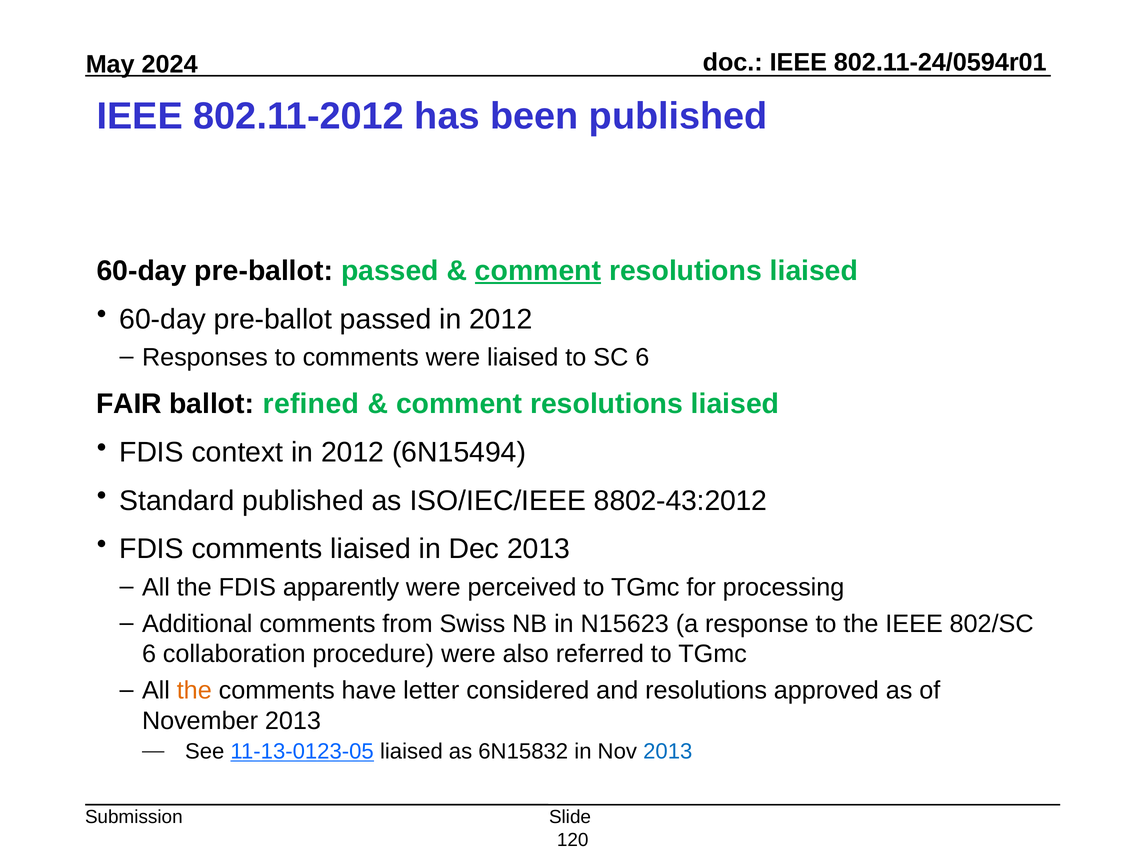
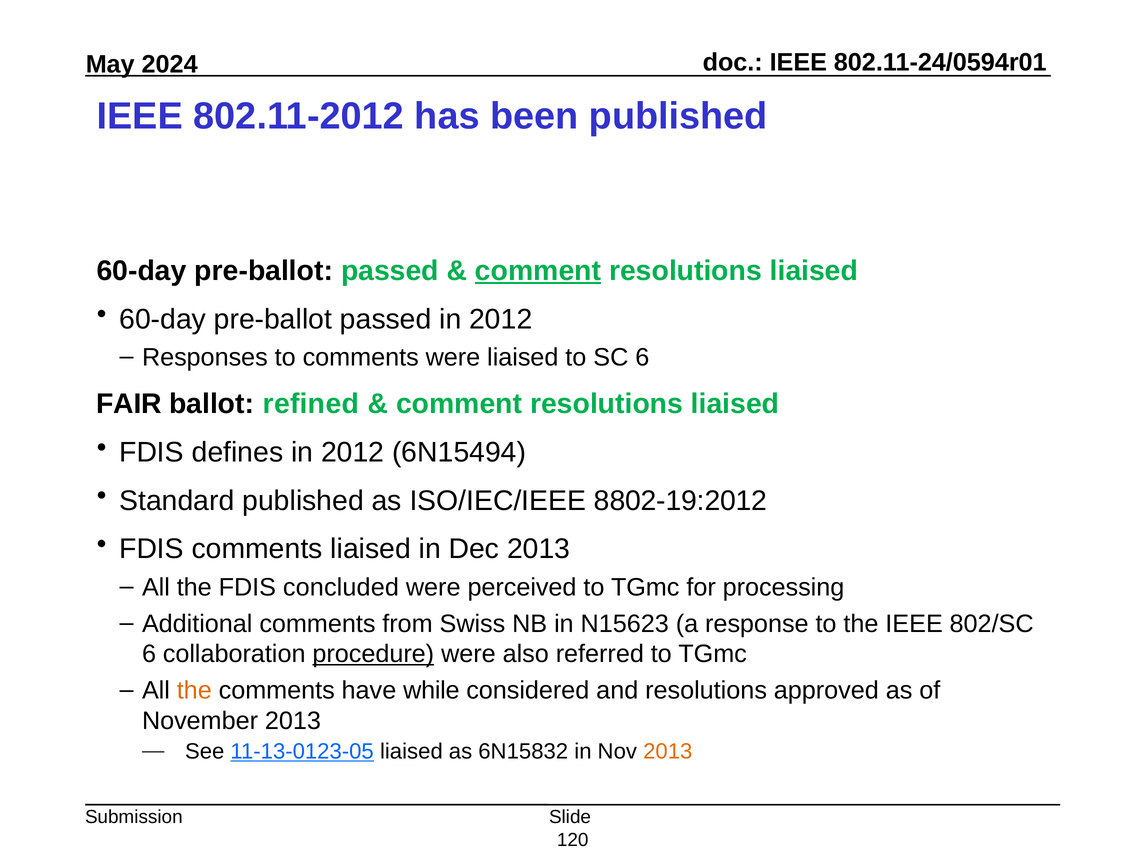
context: context -> defines (237, 452)
8802-43:2012: 8802-43:2012 -> 8802-19:2012 (681, 501)
apparently: apparently -> concluded (341, 587)
procedure underline: none -> present (373, 654)
letter: letter -> while (431, 691)
2013 colour: blue -> orange (668, 751)
